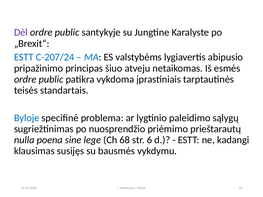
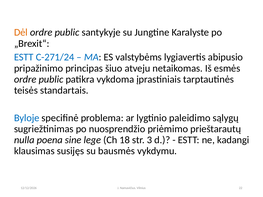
Dėl colour: purple -> orange (21, 32)
C-207/24: C-207/24 -> C-271/24 (55, 57)
68: 68 -> 18 (125, 140)
6: 6 -> 3 (149, 140)
